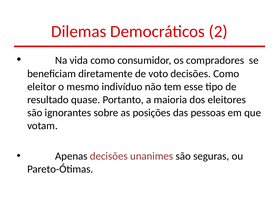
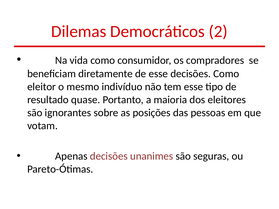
de voto: voto -> esse (158, 74)
